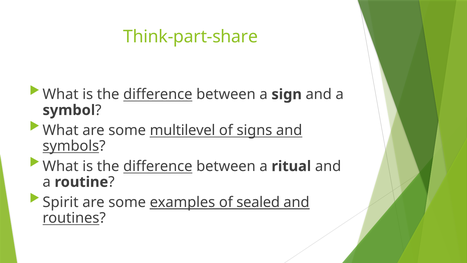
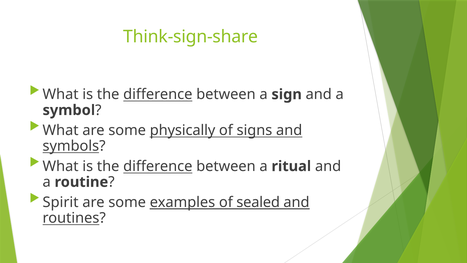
Think-part-share: Think-part-share -> Think-sign-share (191, 37)
multilevel: multilevel -> physically (183, 130)
